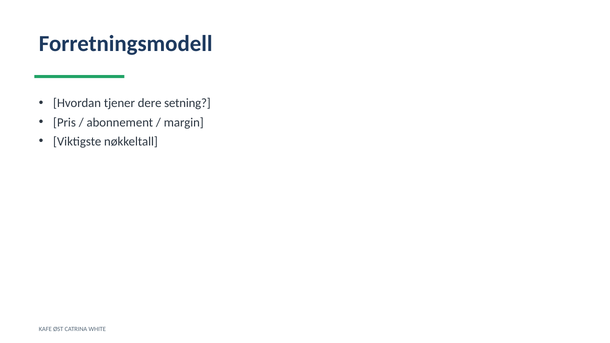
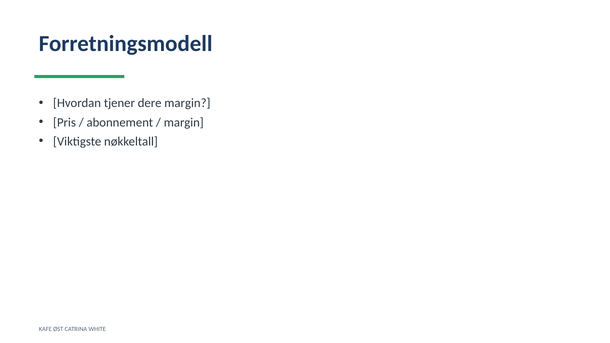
dere setning: setning -> margin (187, 103)
